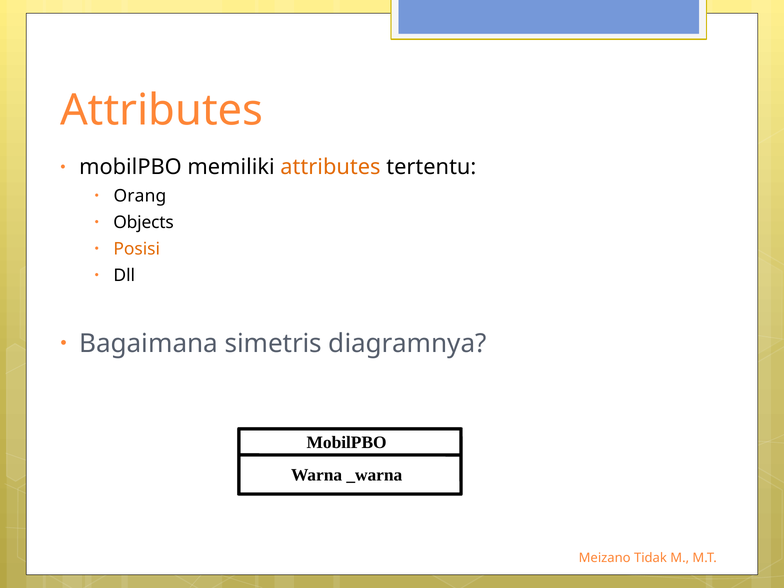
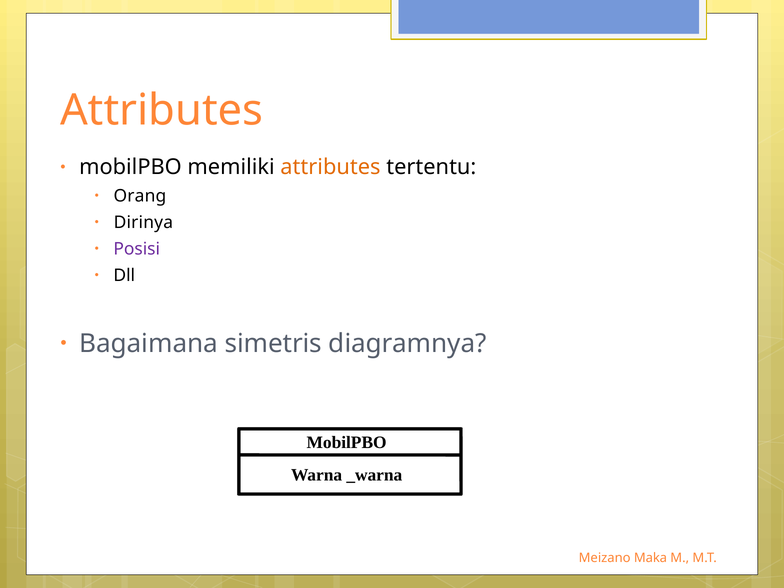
Objects: Objects -> Dirinya (143, 223)
Posisi colour: orange -> purple (137, 249)
Tidak: Tidak -> Maka (651, 558)
